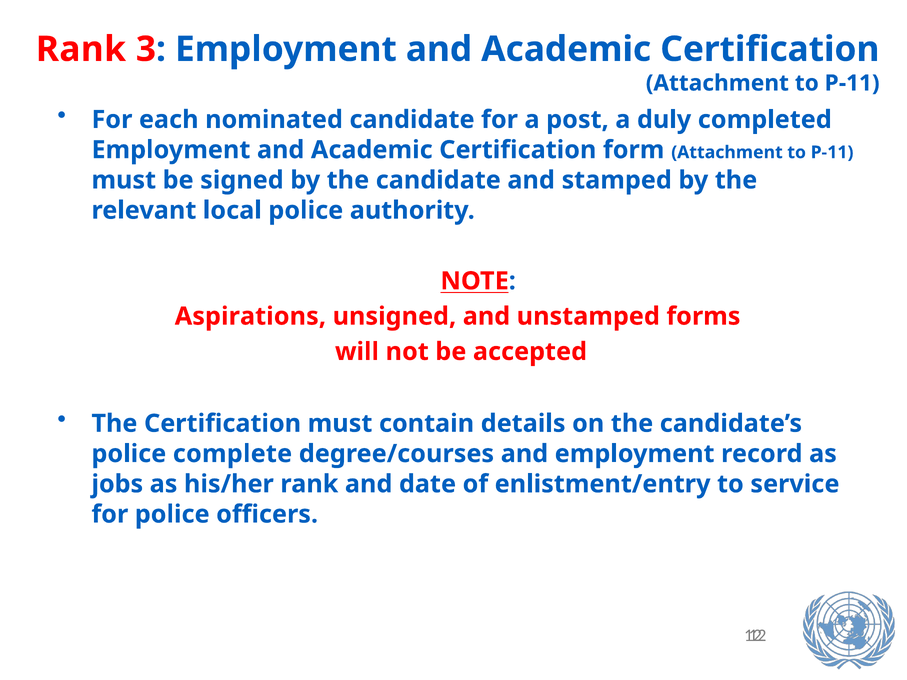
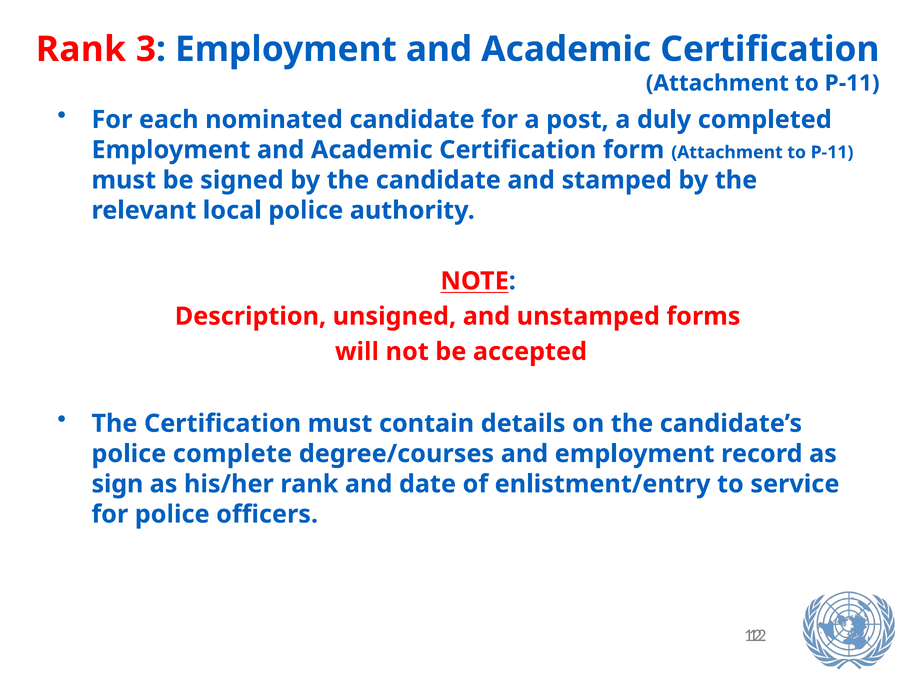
Aspirations: Aspirations -> Description (250, 316)
jobs: jobs -> sign (117, 484)
